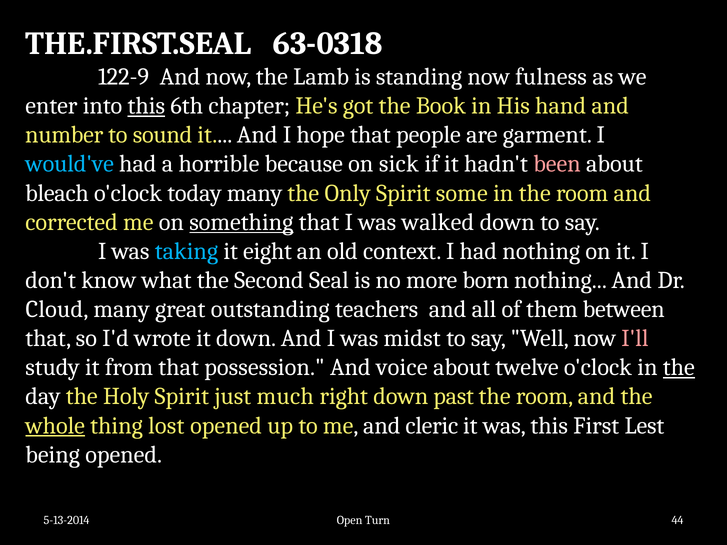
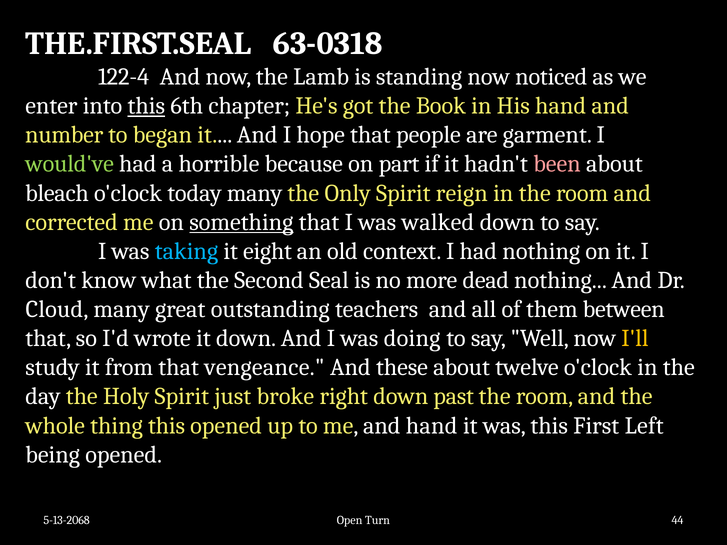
122-9: 122-9 -> 122-4 (124, 77)
fulness: fulness -> noticed (551, 77)
sound: sound -> began (162, 135)
would've colour: light blue -> light green (70, 164)
sick: sick -> part (399, 164)
some: some -> reign (462, 193)
born: born -> dead (486, 280)
midst: midst -> doing (412, 338)
I'll colour: pink -> yellow (635, 338)
possession: possession -> vengeance (264, 368)
voice: voice -> these (402, 368)
the underline: present -> none (679, 368)
much: much -> broke (285, 397)
whole underline: present -> none (55, 426)
thing lost: lost -> this (167, 426)
and cleric: cleric -> hand (432, 426)
Lest: Lest -> Left (644, 426)
5-13-2014: 5-13-2014 -> 5-13-2068 (67, 521)
